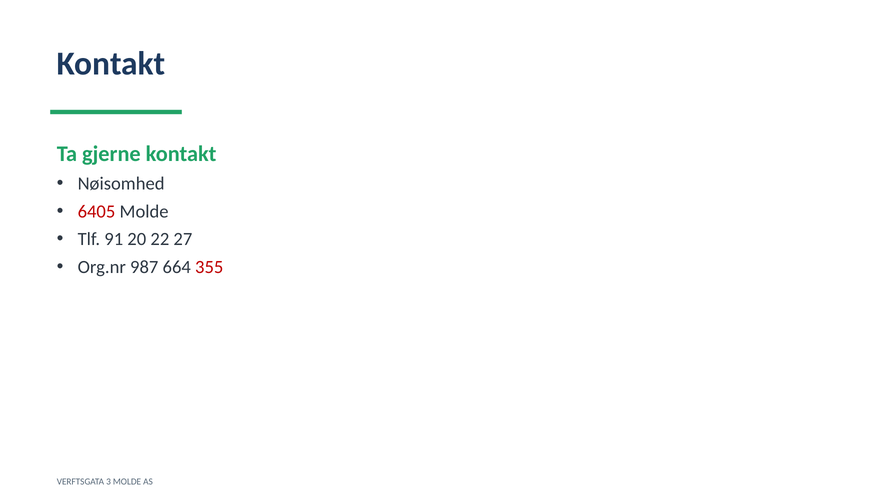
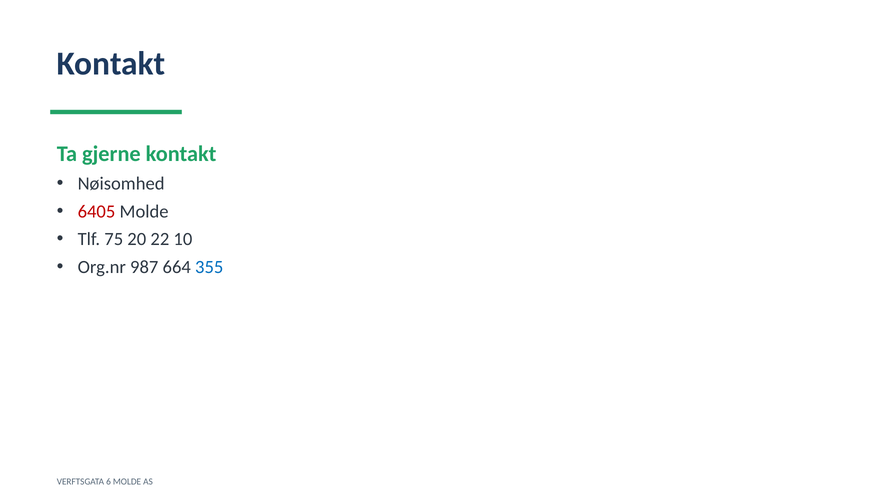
91: 91 -> 75 (114, 239)
27: 27 -> 10 (183, 239)
355 colour: red -> blue (209, 267)
3: 3 -> 6 (108, 481)
